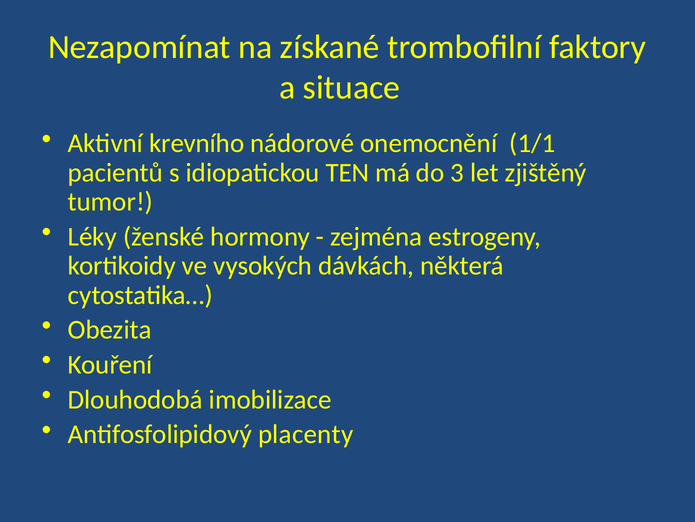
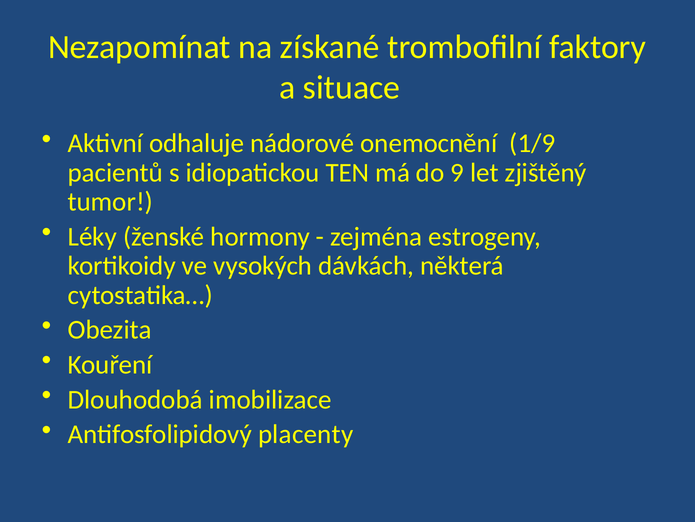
krevního: krevního -> odhaluje (197, 143)
1/1: 1/1 -> 1/9 (532, 143)
3: 3 -> 9 (457, 172)
